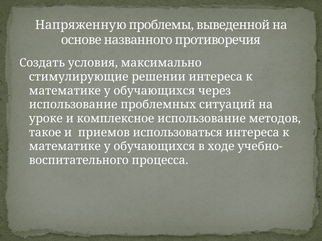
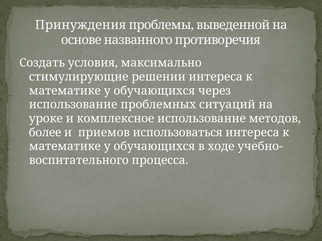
Напряженную: Напряженную -> Принуждения (81, 25)
такое: такое -> более (45, 133)
